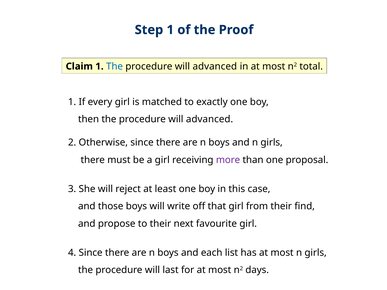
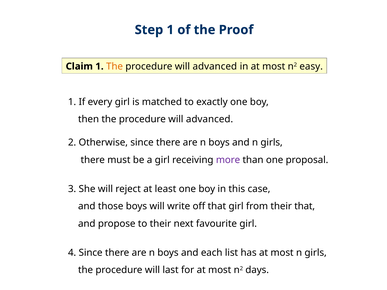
The colour: blue -> orange (115, 66)
total: total -> easy (311, 66)
their find: find -> that (305, 206)
